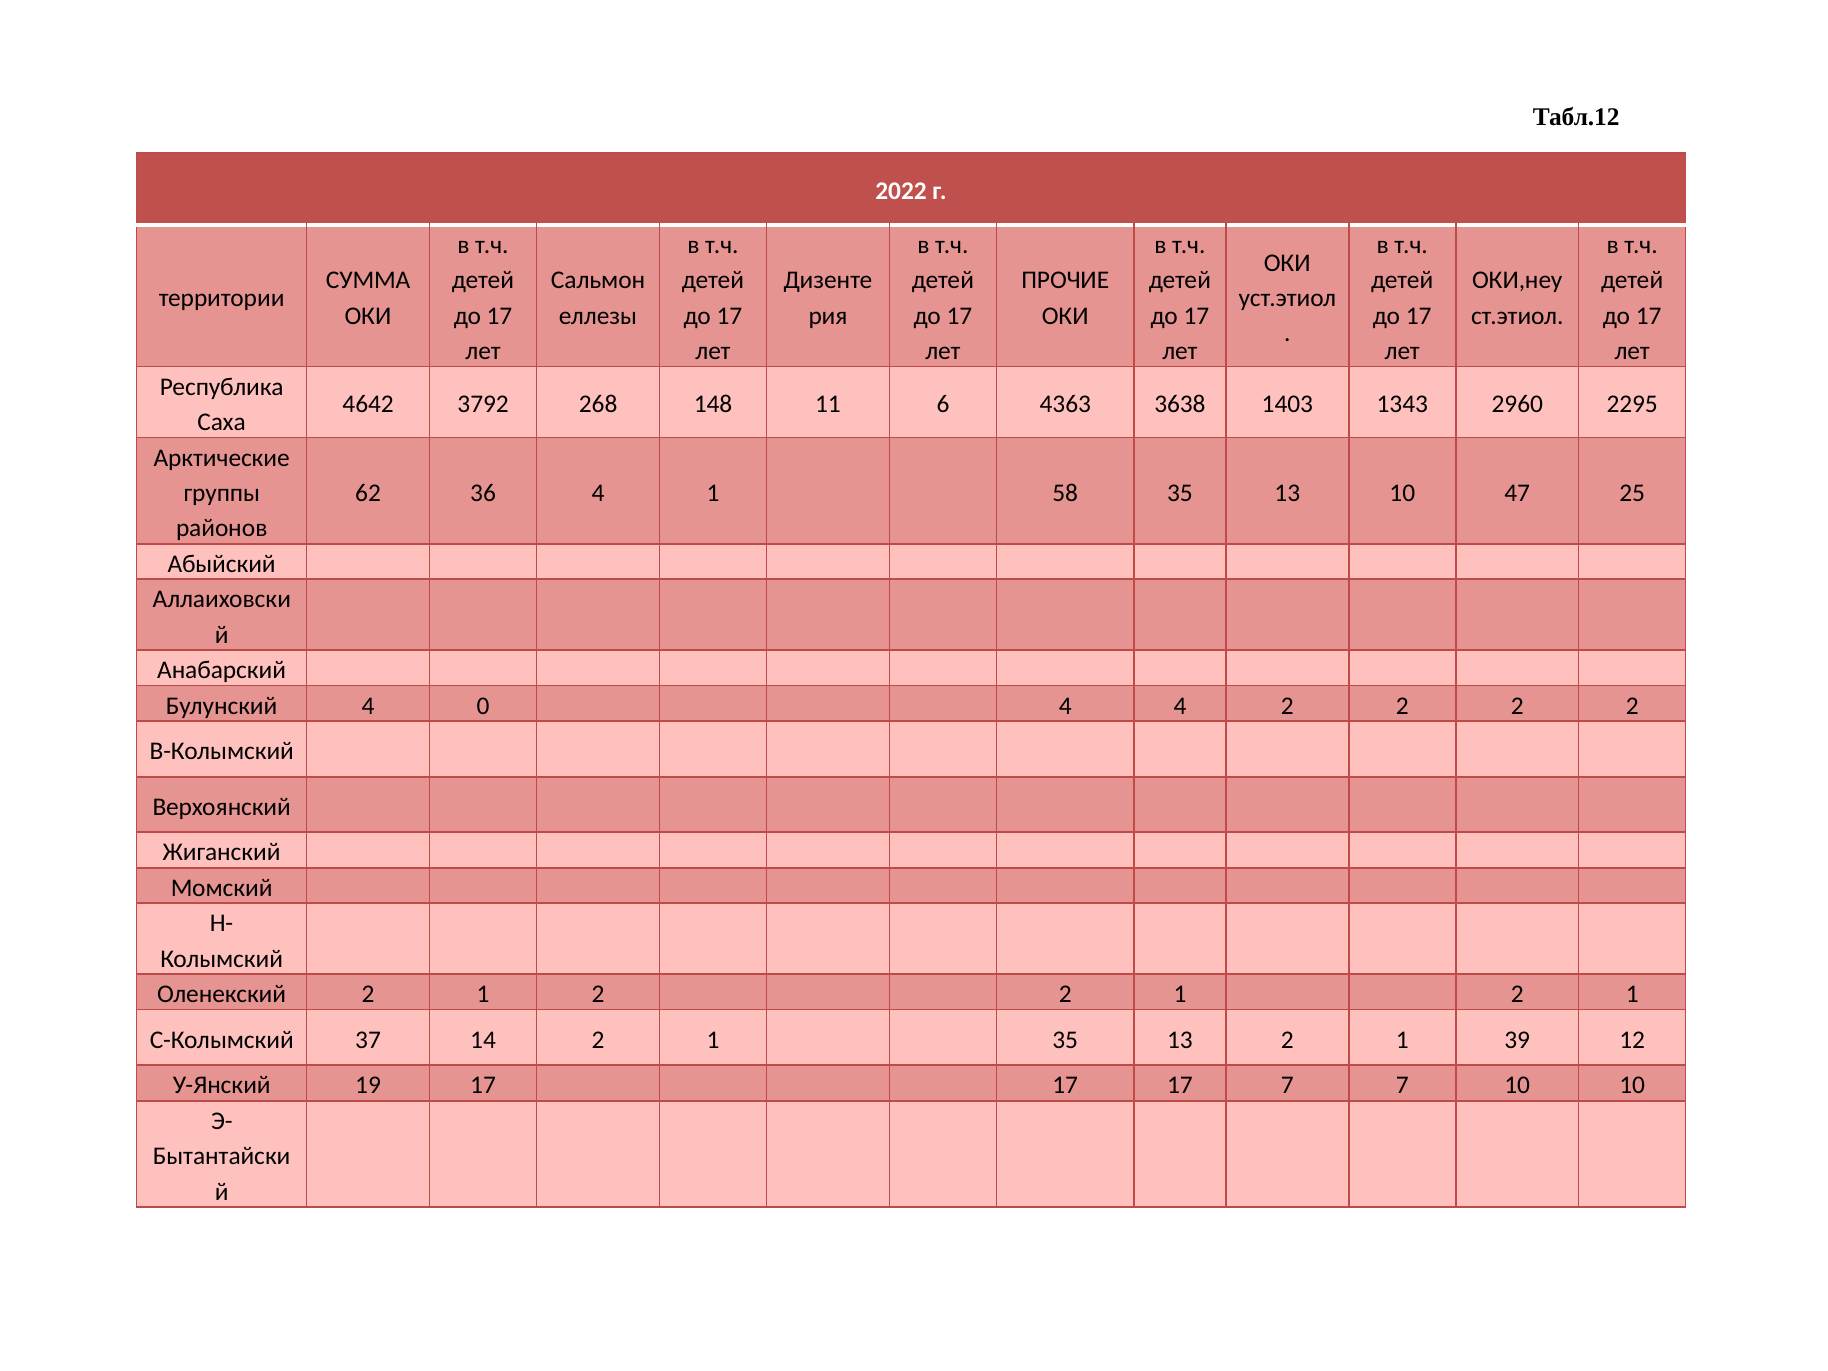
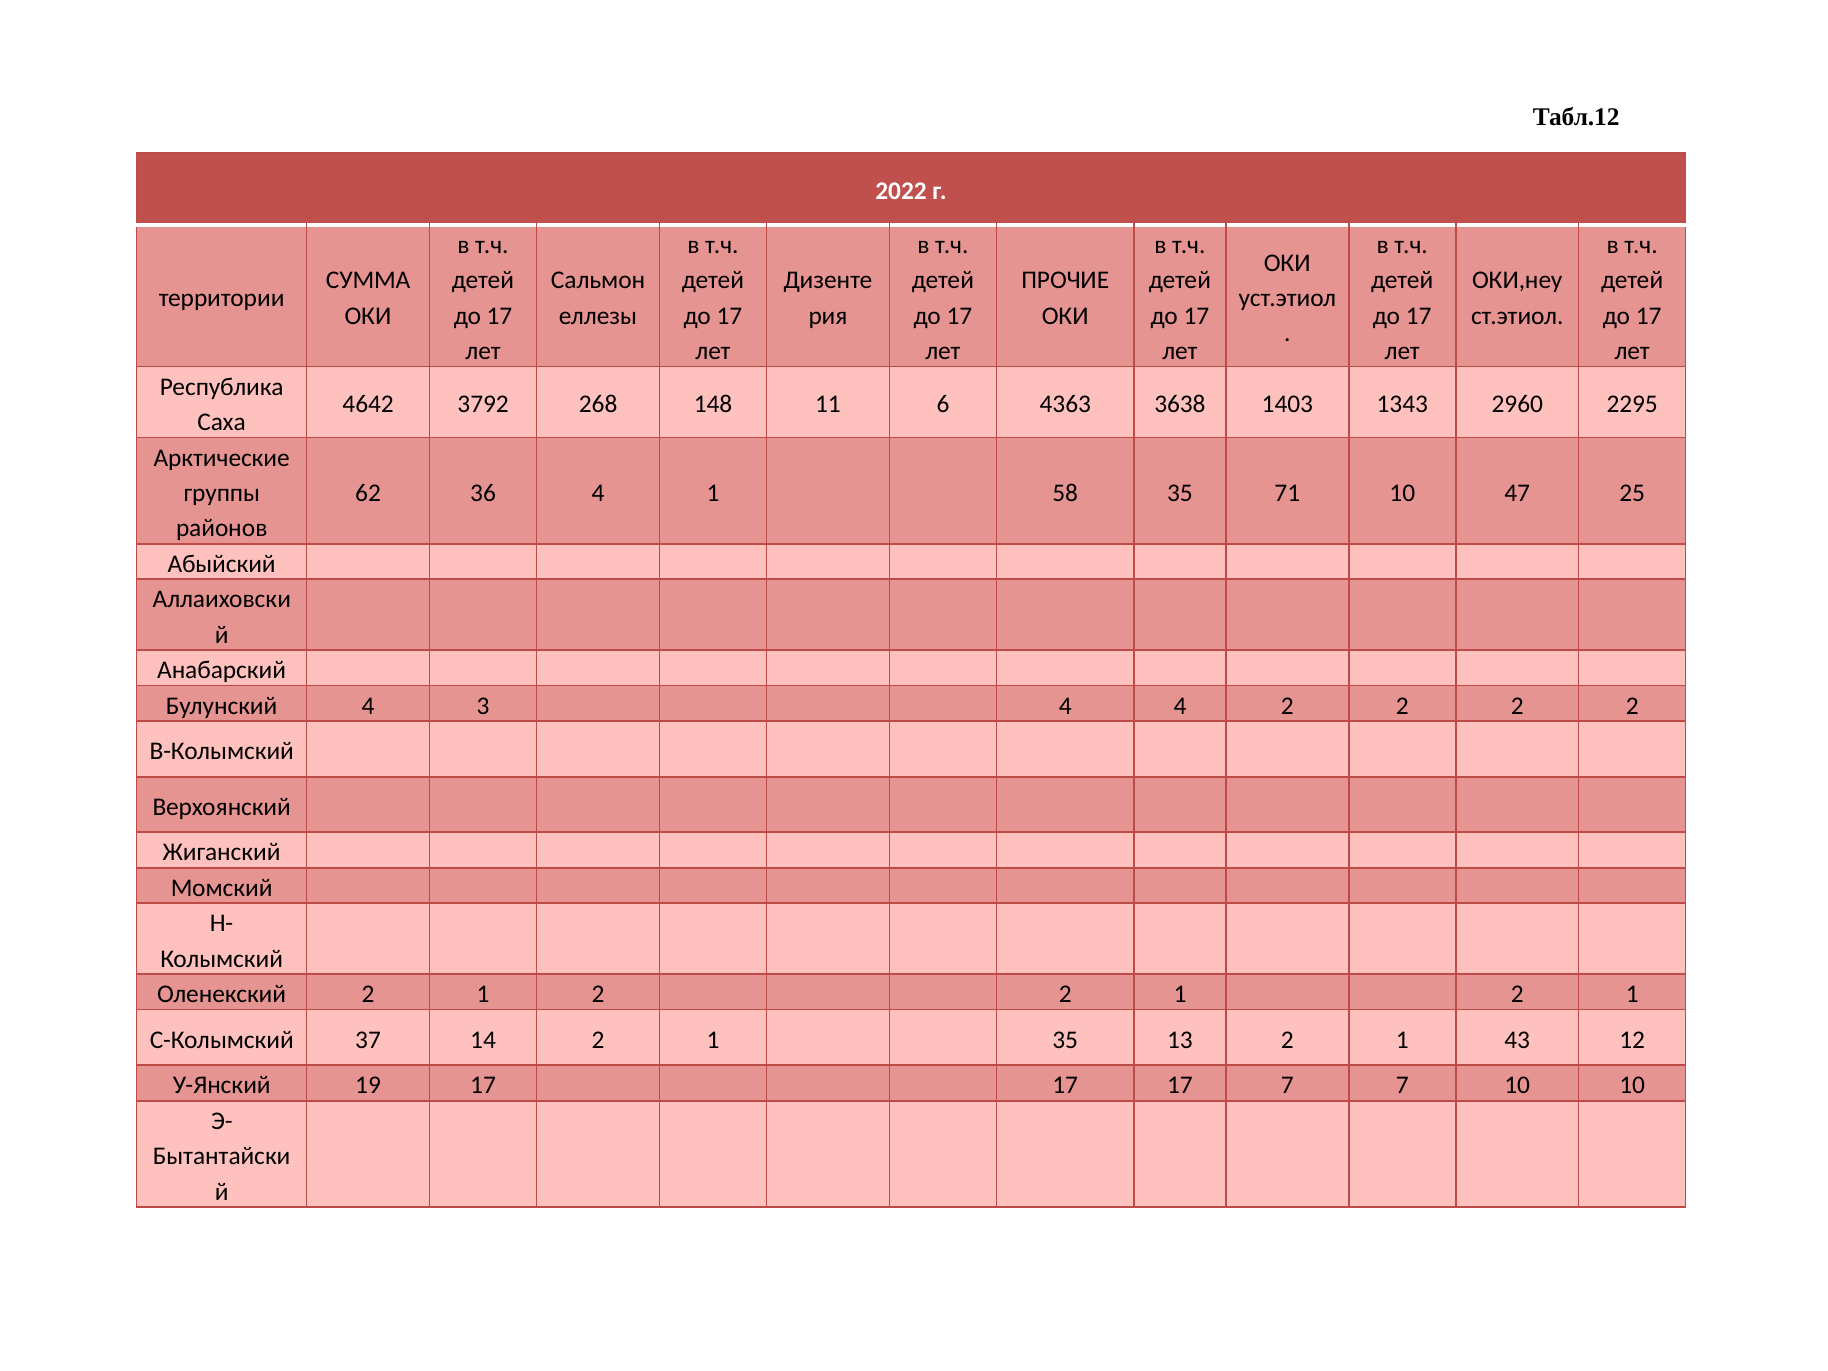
58 35 13: 13 -> 71 (1287, 493)
0: 0 -> 3 (483, 706)
39: 39 -> 43 (1517, 1040)
